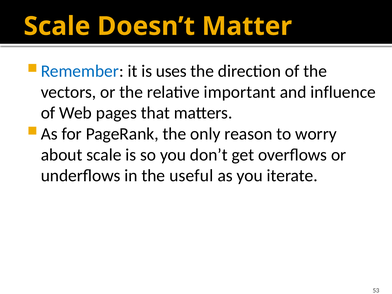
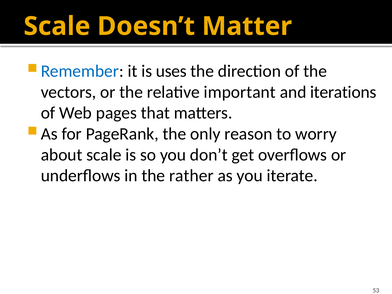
influence: influence -> iterations (343, 92)
useful: useful -> rather (191, 176)
